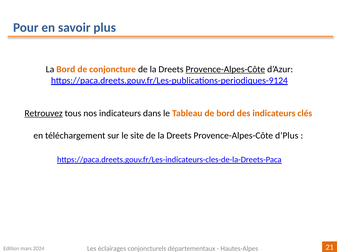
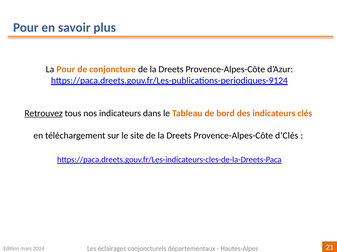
La Bord: Bord -> Pour (66, 69)
Provence-Alpes-Côte underline: present -> none (225, 69)
d’Plus: d’Plus -> d’Clés (287, 136)
